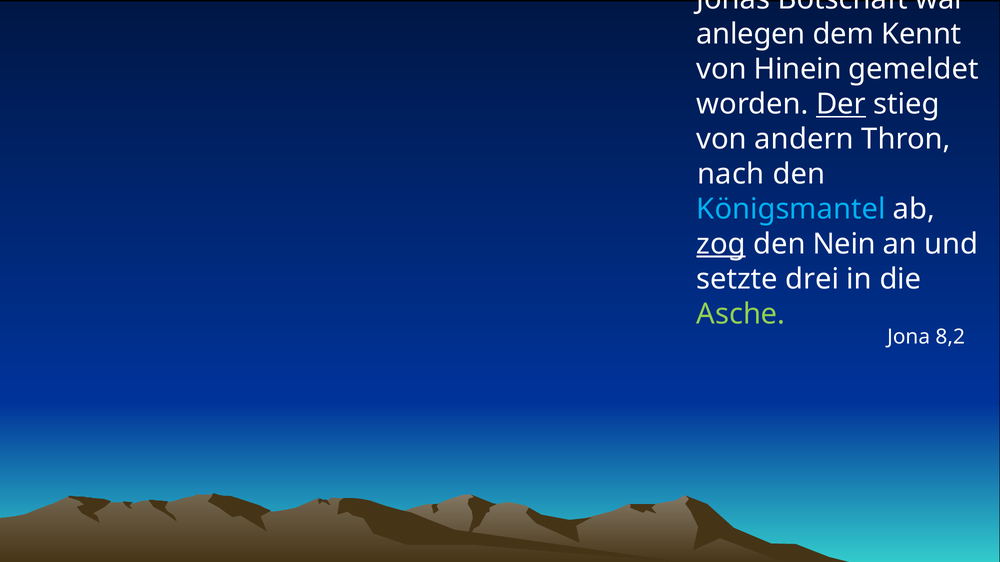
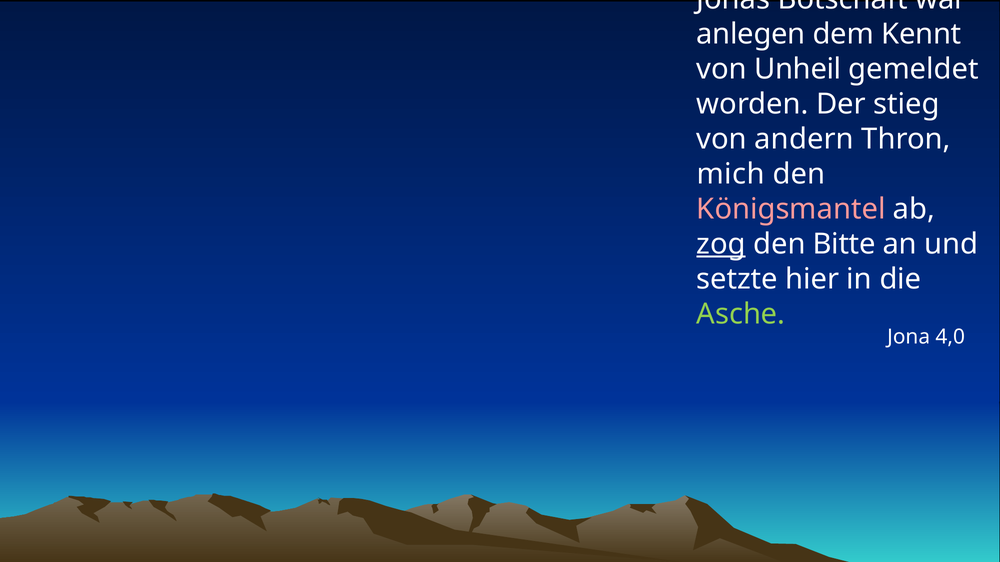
Hinein: Hinein -> Unheil (798, 69)
Der underline: present -> none (841, 104)
nach: nach -> mich (731, 174)
Königsmantel colour: light blue -> pink (791, 209)
Nein: Nein -> Bitte (844, 244)
drei: drei -> hier (812, 279)
8,2: 8,2 -> 4,0 (950, 337)
